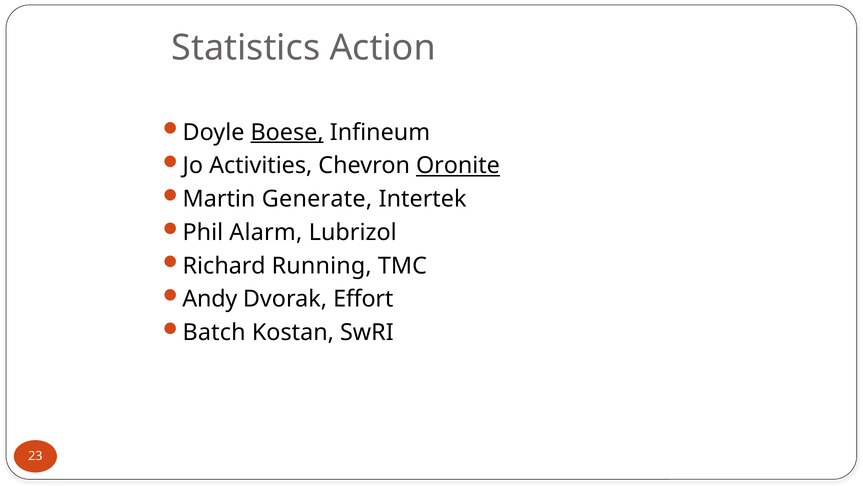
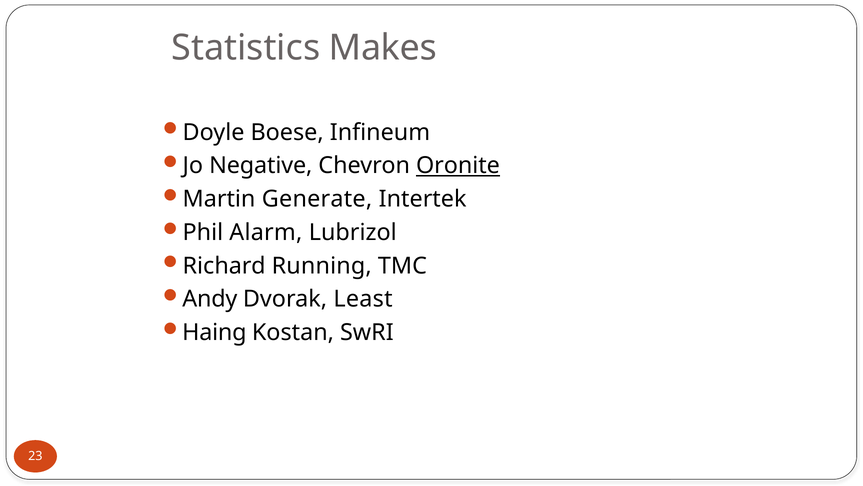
Action: Action -> Makes (383, 48)
Boese underline: present -> none (287, 132)
Activities: Activities -> Negative (261, 165)
Effort: Effort -> Least (363, 299)
Batch: Batch -> Haing (214, 332)
